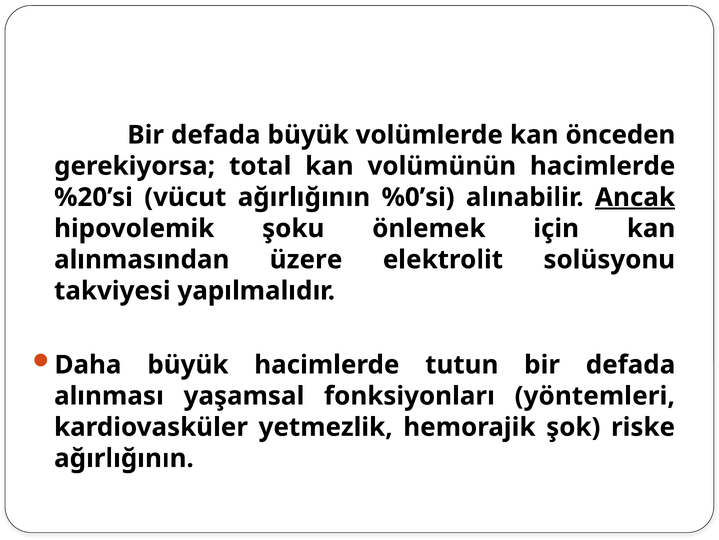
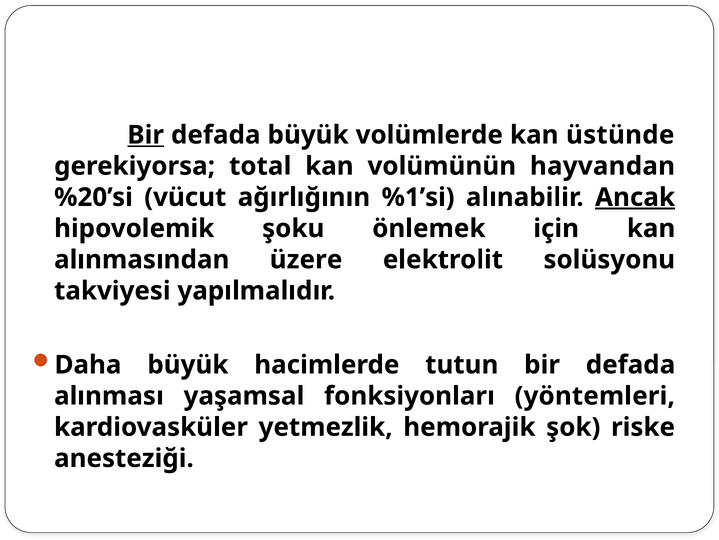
Bir underline: none -> present (146, 135)
önceden: önceden -> üstünde (620, 135)
volümünün hacimlerde: hacimlerde -> hayvandan (602, 166)
%0’si: %0’si -> %1’si (418, 197)
ağırlığının: ağırlığının -> anesteziği (124, 458)
